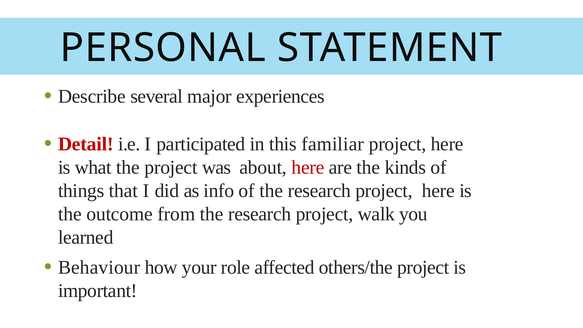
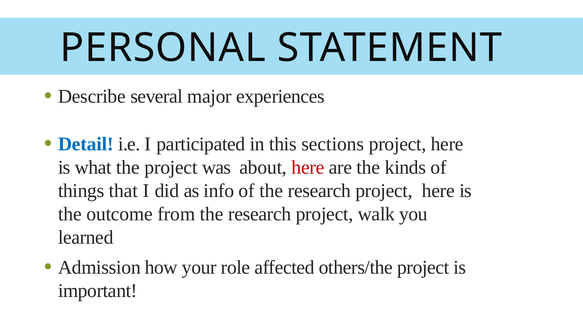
Detail colour: red -> blue (86, 144)
familiar: familiar -> sections (333, 144)
Behaviour: Behaviour -> Admission (99, 268)
